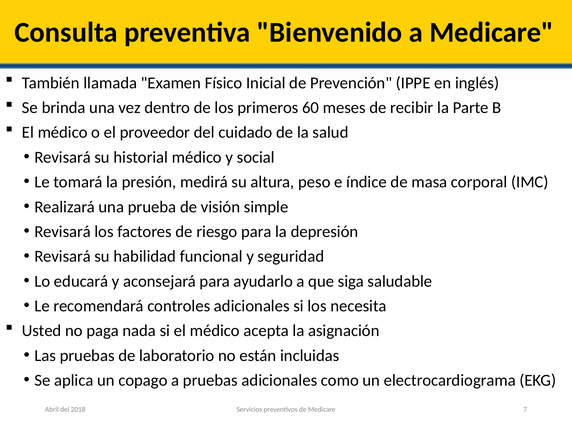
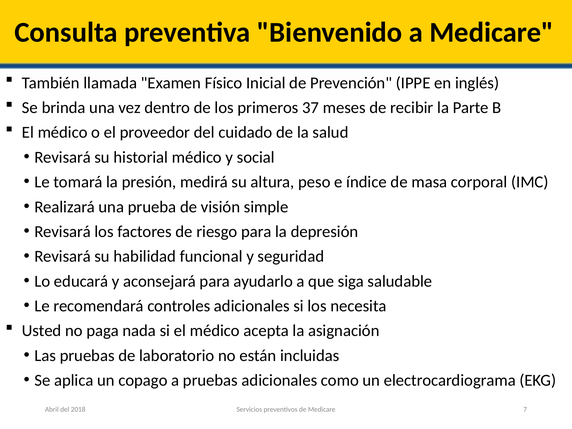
60: 60 -> 37 (311, 108)
